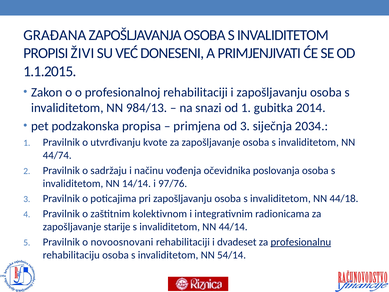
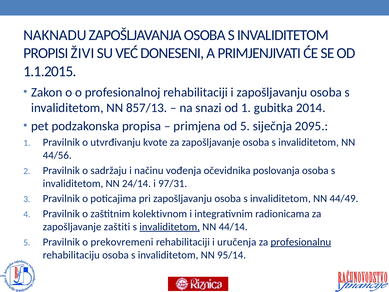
GRAĐANA: GRAĐANA -> NAKNADU (55, 35)
984/13: 984/13 -> 857/13 (147, 108)
od 3: 3 -> 5 (245, 126)
2034: 2034 -> 2095 (312, 126)
44/74: 44/74 -> 44/56 (57, 155)
14/14: 14/14 -> 24/14 (136, 183)
97/76: 97/76 -> 97/31 (173, 183)
44/18: 44/18 -> 44/49 (344, 198)
starije: starije -> zaštiti (117, 227)
invaliditetom underline: none -> present (170, 227)
novoosnovani: novoosnovani -> prekovremeni (122, 242)
dvadeset: dvadeset -> uručenja (237, 242)
54/14: 54/14 -> 95/14 (232, 255)
